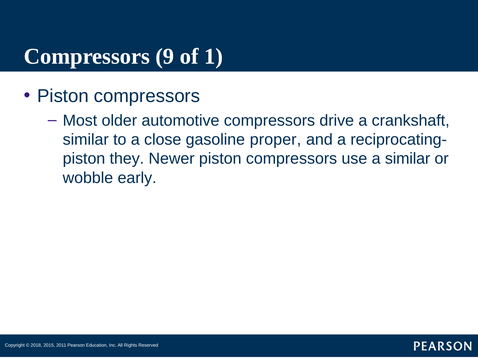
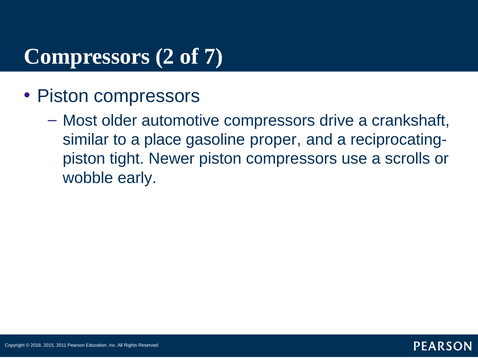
9: 9 -> 2 (165, 57)
1: 1 -> 7 (214, 57)
close: close -> place (163, 140)
they: they -> tight (127, 159)
a similar: similar -> scrolls (408, 159)
